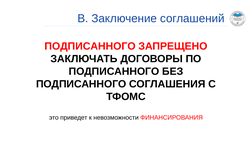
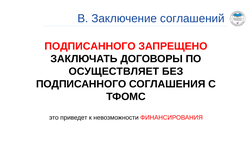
ПОДПИСАННОГО: ПОДПИСАННОГО -> ОСУЩЕСТВЛЯЕТ (114, 71)
